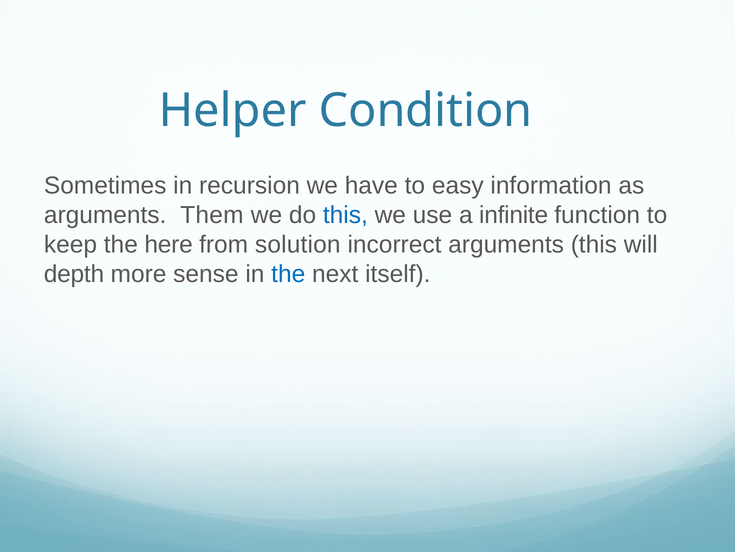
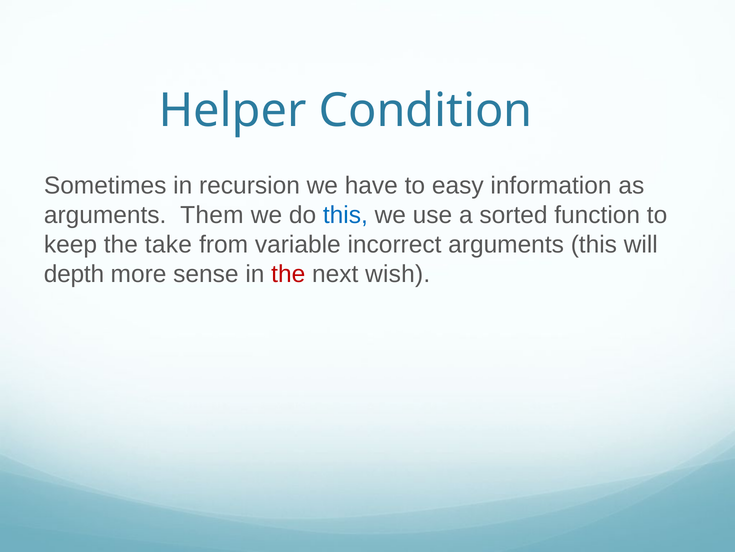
infinite: infinite -> sorted (514, 215)
here: here -> take (168, 244)
solution: solution -> variable (298, 244)
the colour: blue -> red (288, 274)
itself: itself -> wish (398, 274)
